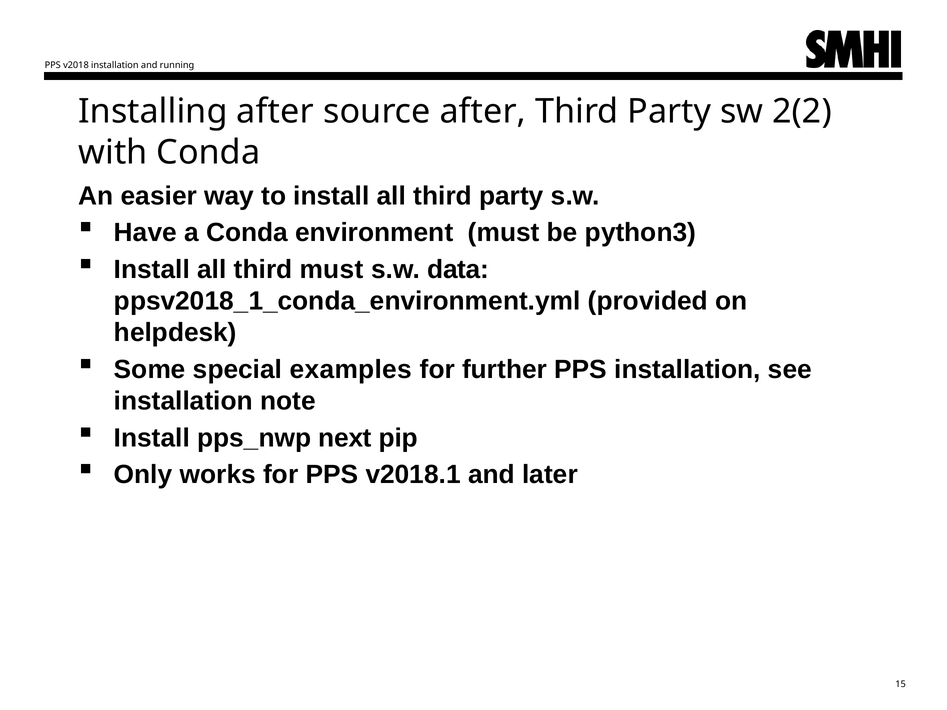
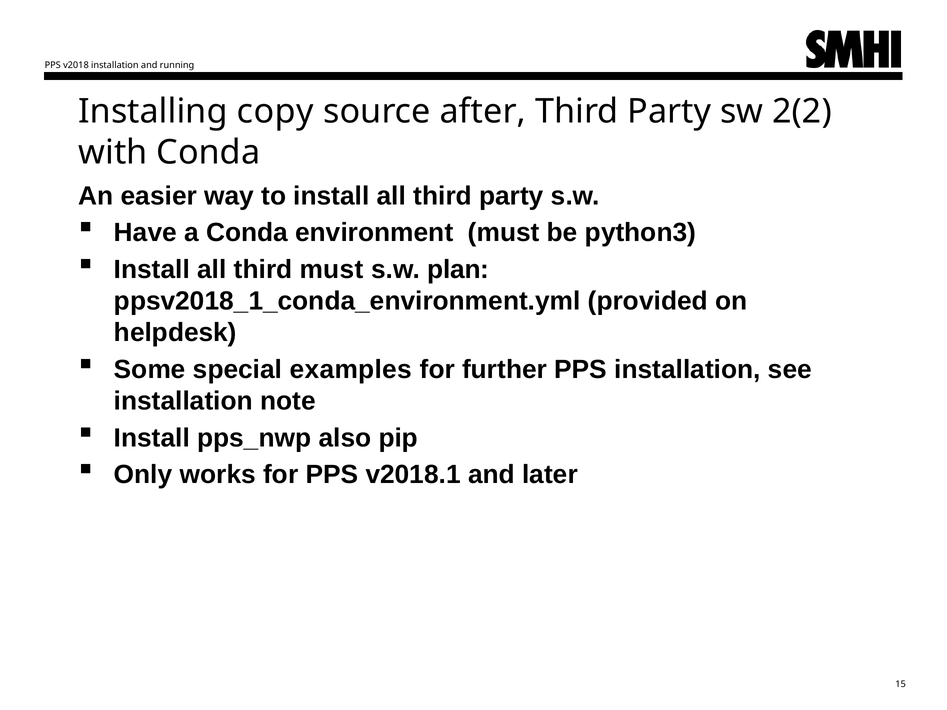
Installing after: after -> copy (275, 111)
data: data -> plan (458, 270)
next: next -> also (345, 438)
